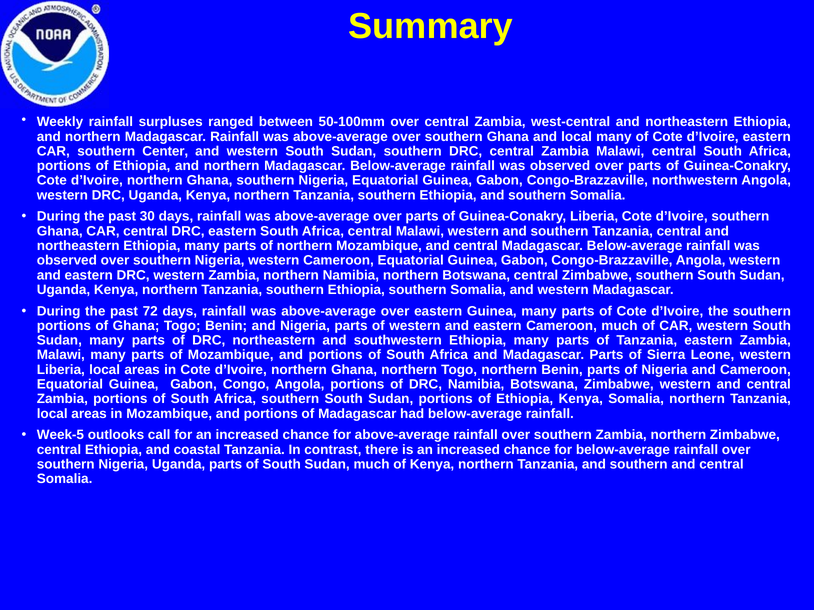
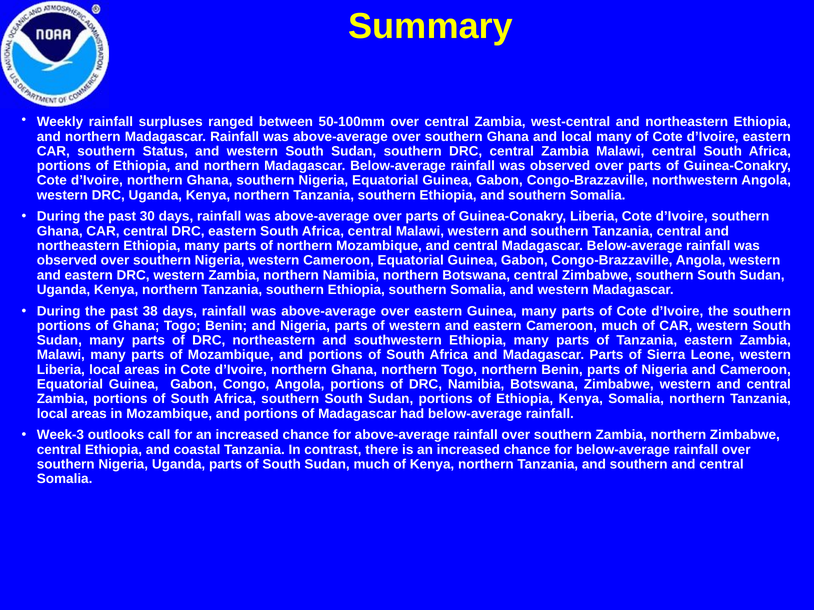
Center: Center -> Status (165, 151)
72: 72 -> 38 (150, 311)
Week-5: Week-5 -> Week-3 (60, 435)
